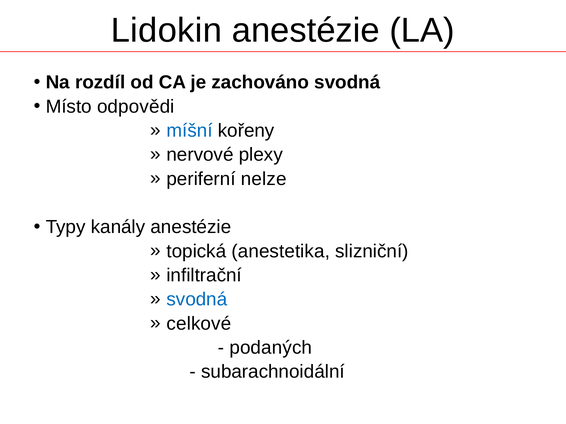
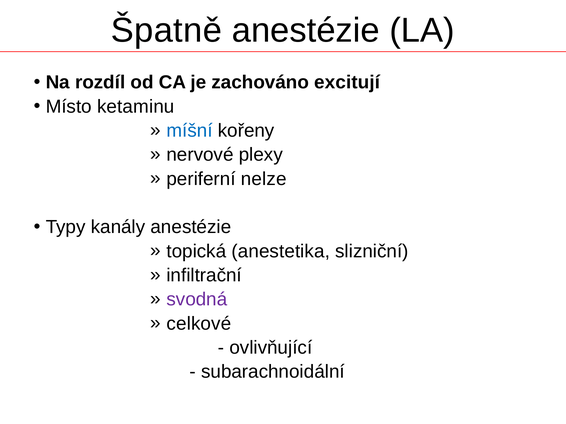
Lidokin: Lidokin -> Špatně (166, 31)
zachováno svodná: svodná -> excitují (347, 83)
odpovědi: odpovědi -> ketaminu (136, 107)
svodná colour: blue -> purple (197, 300)
podaných: podaných -> ovlivňující (271, 348)
